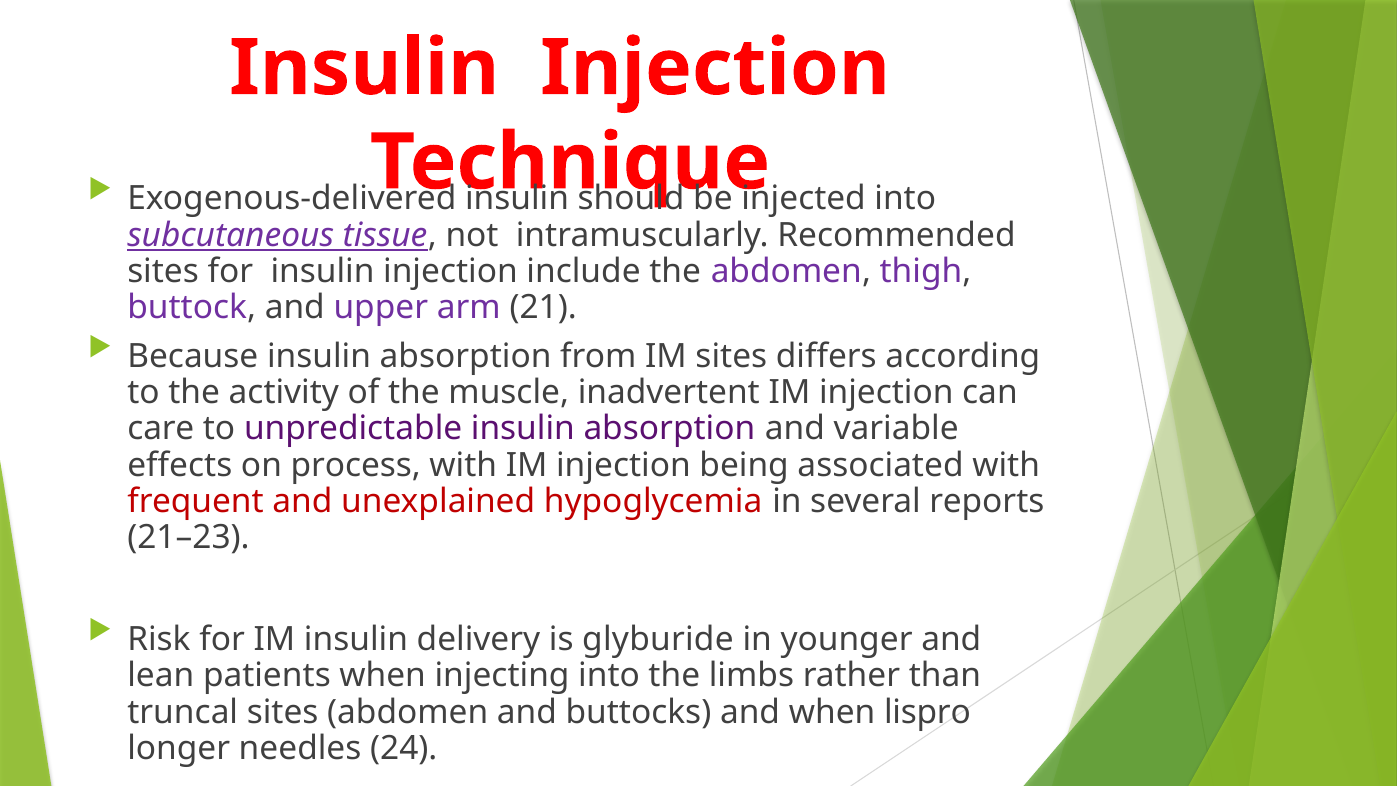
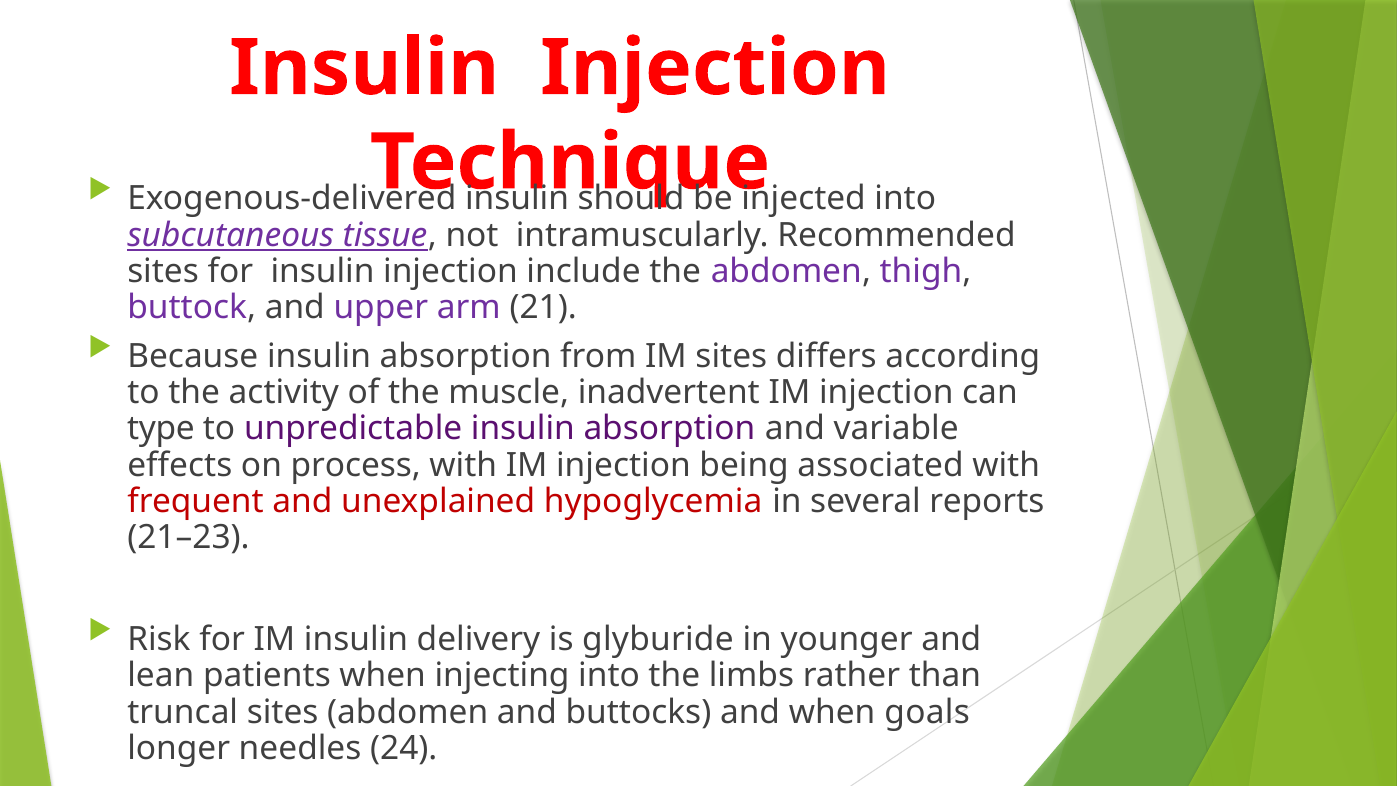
care: care -> type (161, 429)
lispro: lispro -> goals (927, 712)
